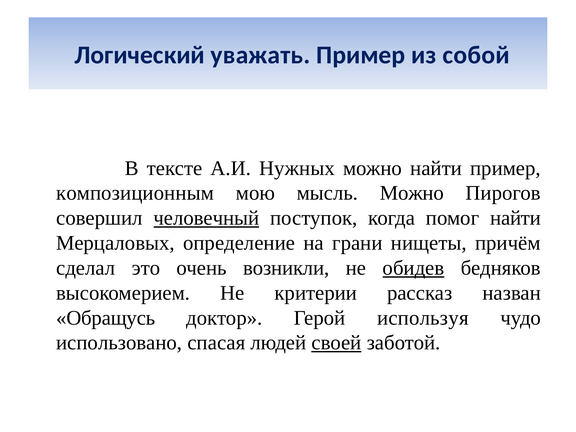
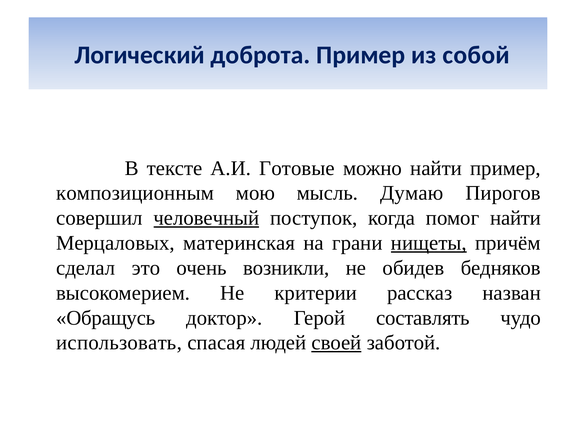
уважать: уважать -> доброта (260, 55)
Нужных: Нужных -> Готовые (297, 168)
мысль Можно: Можно -> Думаю (412, 193)
определение: определение -> материнская (239, 243)
нищеты underline: none -> present (429, 243)
обидев underline: present -> none (413, 268)
используя: используя -> составлять (423, 318)
использовано: использовано -> использовать (119, 343)
